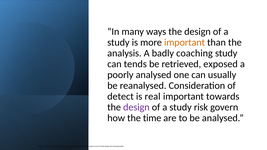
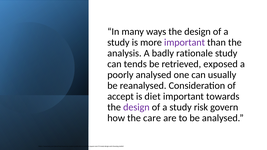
important colour: orange -> purple (185, 42)
coaching: coaching -> rationale (195, 53)
detect: detect -> accept (121, 97)
real: real -> diet (153, 97)
time: time -> care (152, 118)
